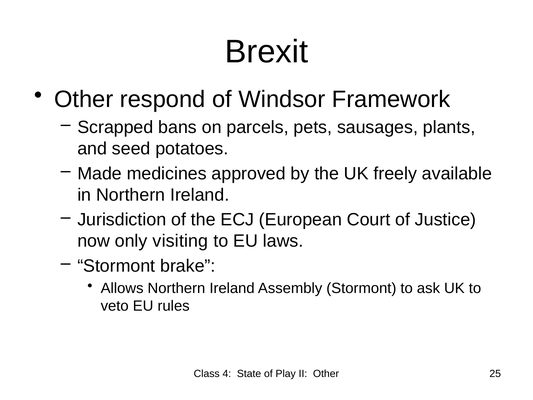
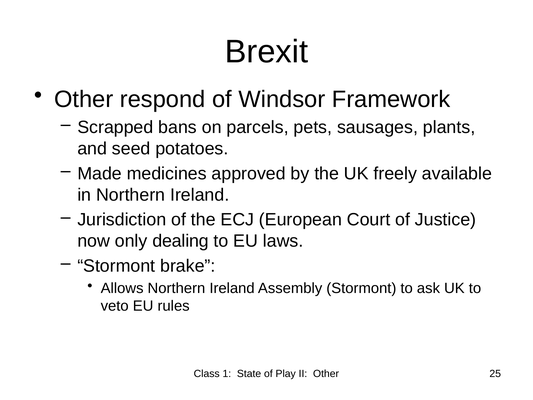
visiting: visiting -> dealing (181, 241)
4: 4 -> 1 (227, 374)
